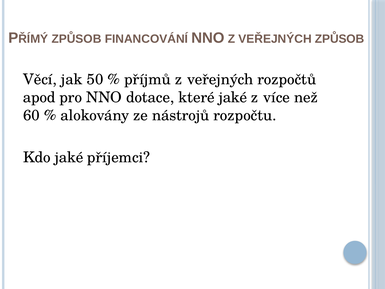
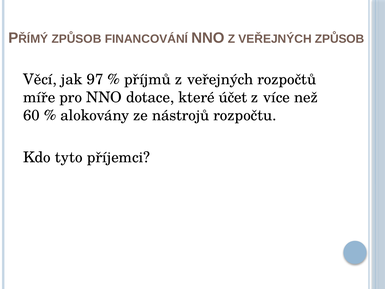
50: 50 -> 97 (95, 79)
apod: apod -> míře (39, 97)
které jaké: jaké -> účet (233, 97)
Kdo jaké: jaké -> tyto (69, 157)
